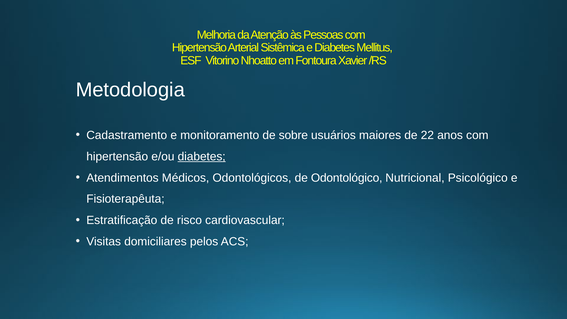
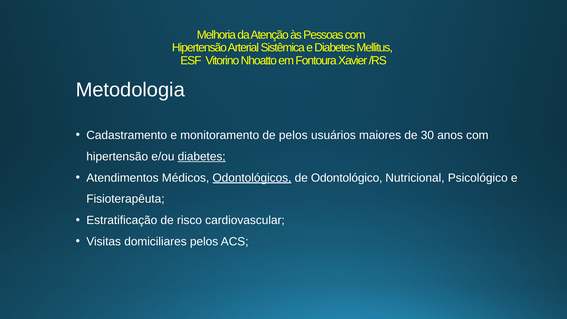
de sobre: sobre -> pelos (293, 135)
22: 22 -> 30 (427, 135)
Odontológicos underline: none -> present (252, 178)
